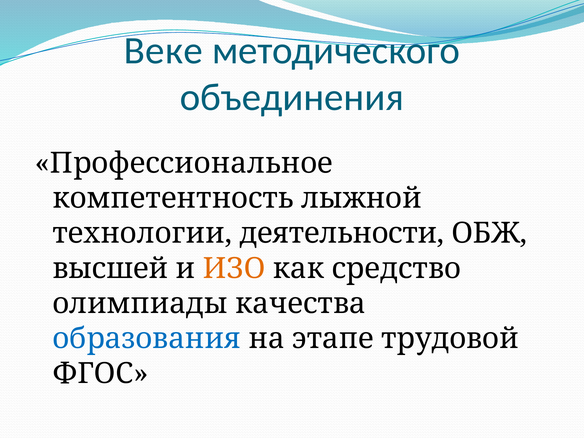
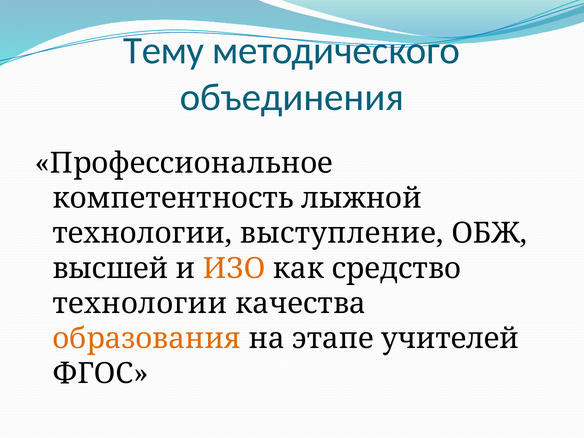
Веке: Веке -> Тему (164, 51)
деятельности: деятельности -> выступление (342, 233)
олимпиады: олимпиады -> технологии (140, 303)
образования colour: blue -> orange (147, 338)
трудовой: трудовой -> учителей (450, 338)
